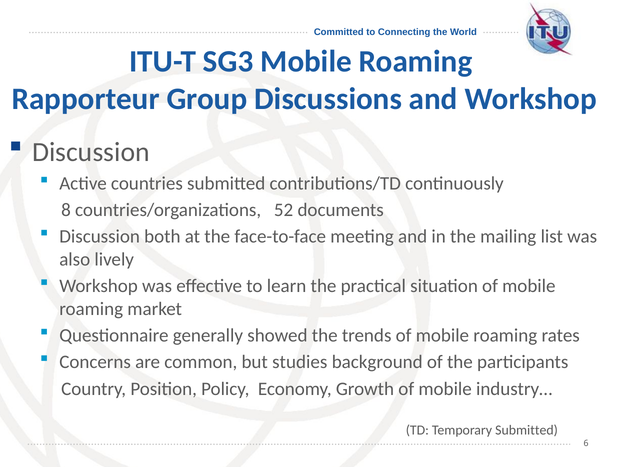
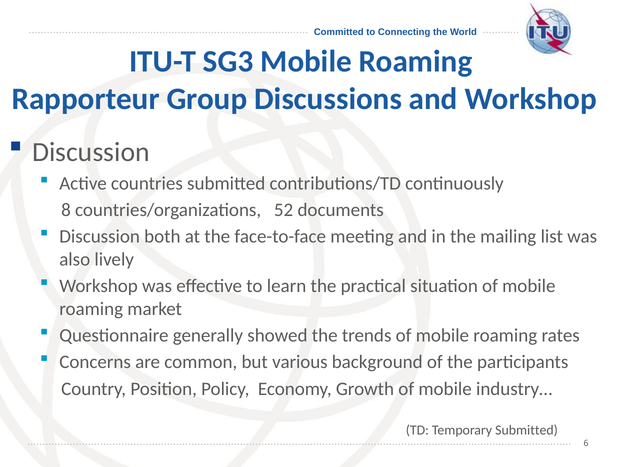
studies: studies -> various (300, 362)
